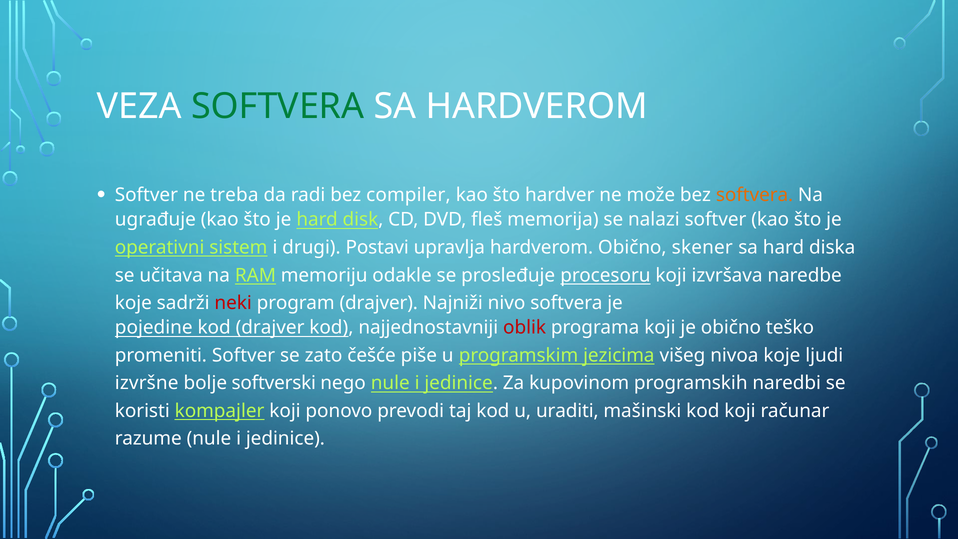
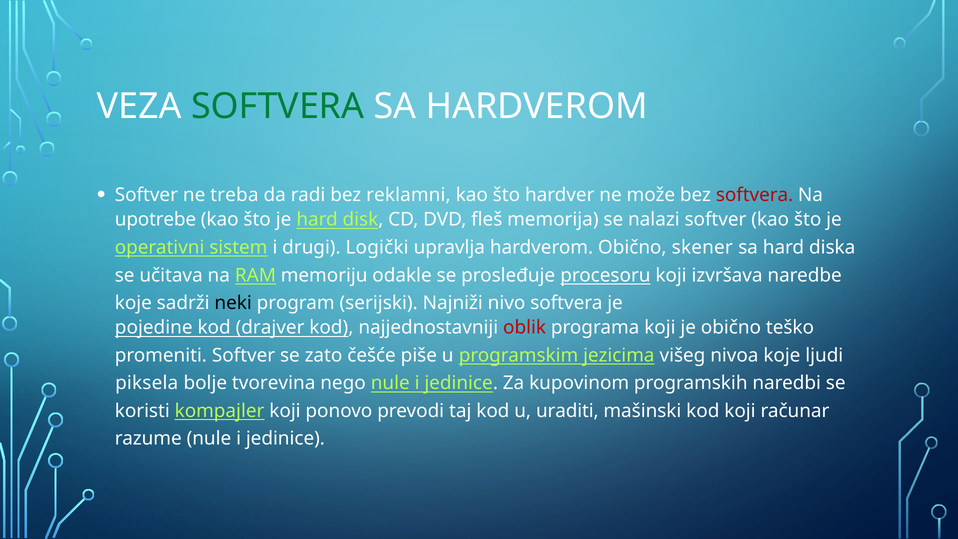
compiler: compiler -> reklamni (408, 195)
softvera colour: orange -> red (755, 195)
ugrađuje: ugrađuje -> upotrebe (155, 220)
Postavi: Postavi -> Logički (377, 247)
neki colour: red -> black (233, 303)
program drajver: drajver -> serijski (379, 303)
izvršne: izvršne -> piksela (147, 383)
softverski: softverski -> tvorevina (274, 383)
